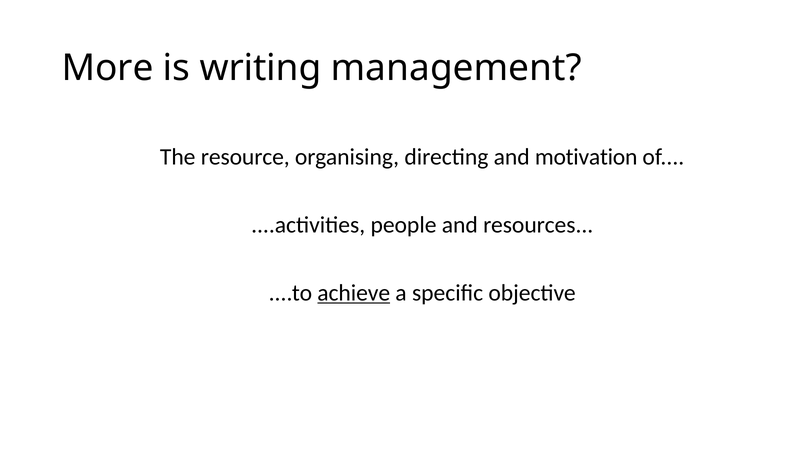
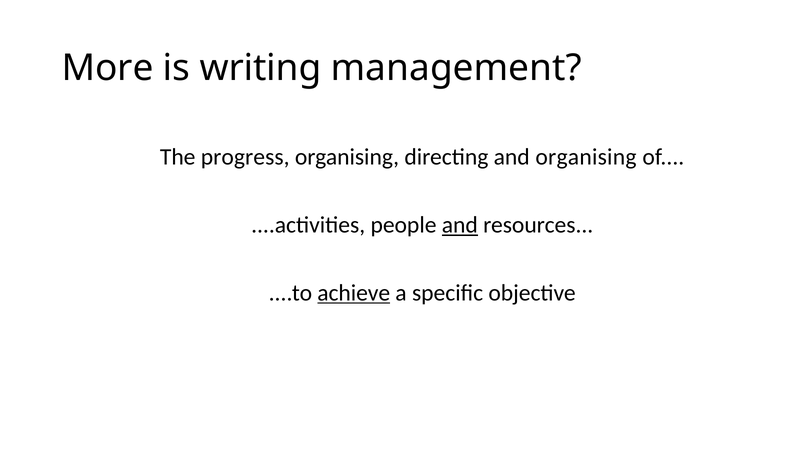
resource: resource -> progress (245, 157)
and motivation: motivation -> organising (586, 157)
and underline: none -> present (460, 225)
